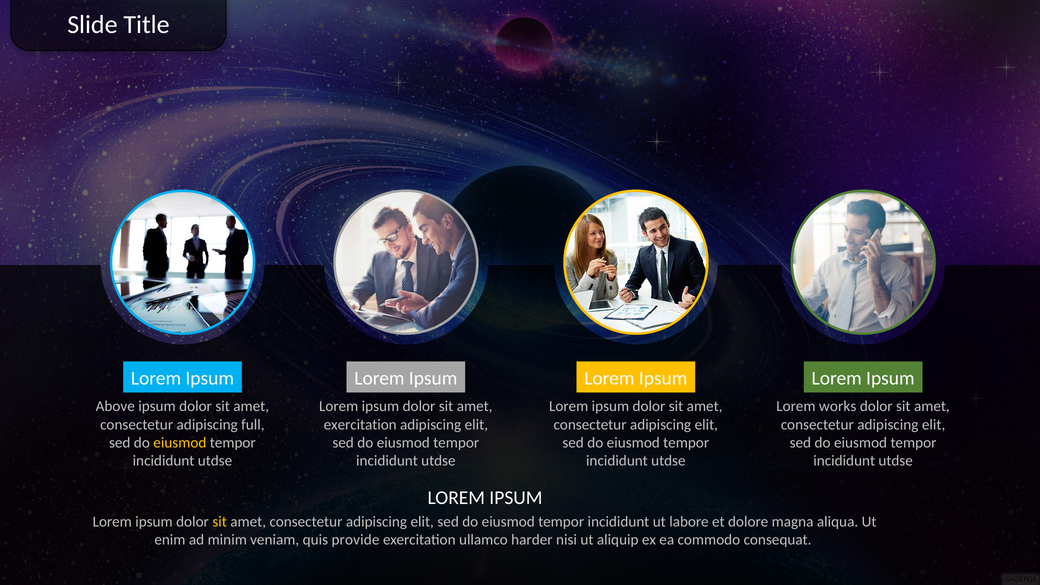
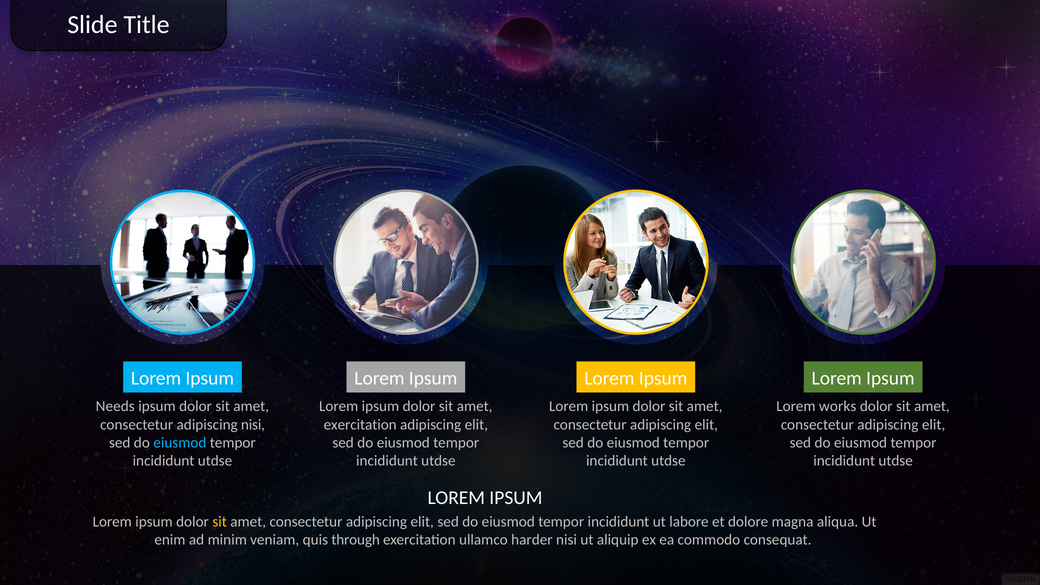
Above: Above -> Needs (115, 406)
adipiscing full: full -> nisi (253, 425)
eiusmod colour: yellow -> light blue (180, 443)
provide: provide -> through (356, 540)
